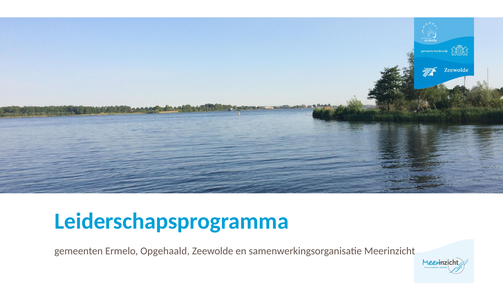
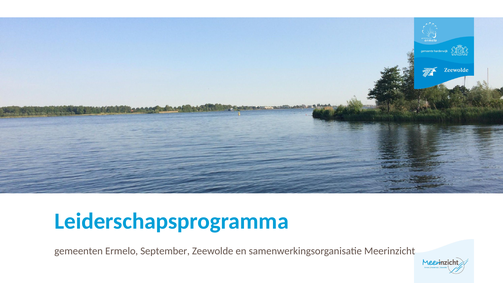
Opgehaald: Opgehaald -> September (165, 251)
